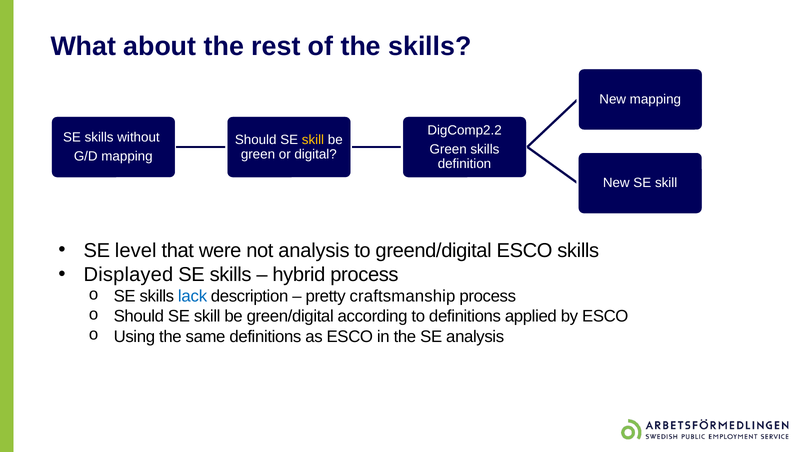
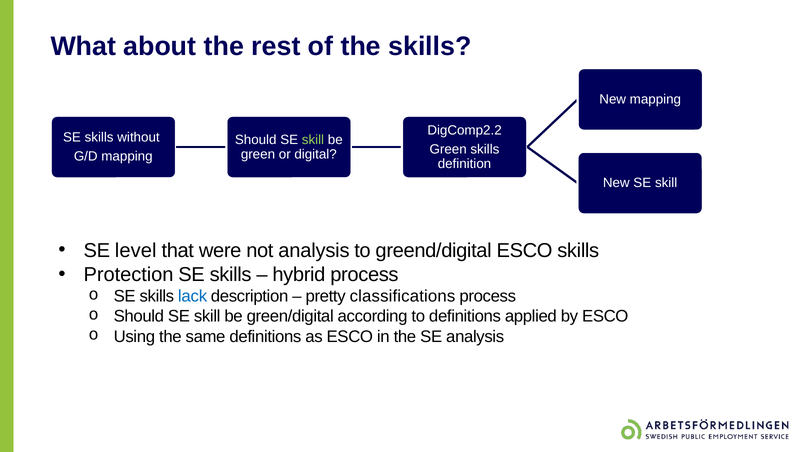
skill colour: yellow -> light green (313, 140)
Displayed: Displayed -> Protection (129, 275)
craftsmanship: craftsmanship -> classifications (402, 297)
